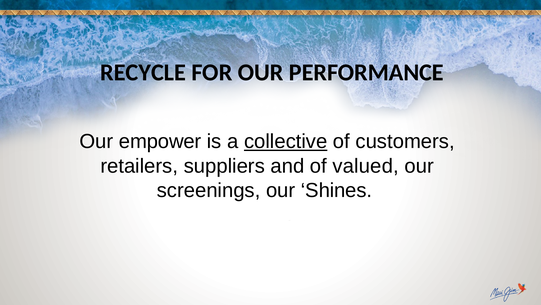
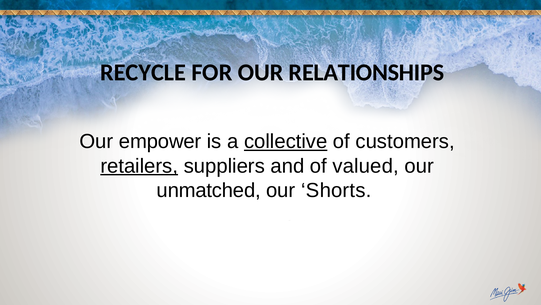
PERFORMANCE: PERFORMANCE -> RELATIONSHIPS (366, 72)
retailers underline: none -> present (139, 166)
screenings: screenings -> unmatched (209, 190)
Shines: Shines -> Shorts (336, 190)
